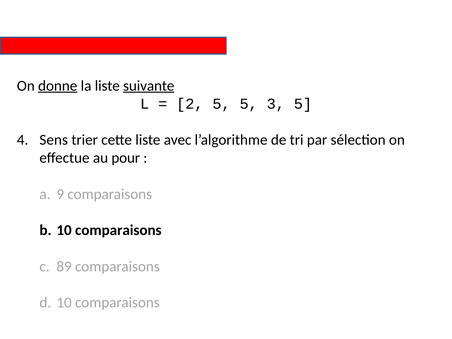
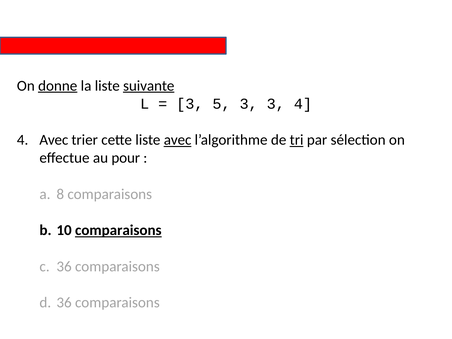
2: 2 -> 3 (190, 104)
5 5: 5 -> 3 (249, 104)
3 5: 5 -> 4 (303, 104)
4 Sens: Sens -> Avec (54, 140)
avec underline: none -> present (178, 140)
tri underline: none -> present (297, 140)
9: 9 -> 8 (60, 194)
comparaisons underline: none -> present (118, 230)
89: 89 -> 36 (64, 266)
10: 10 -> 36 (64, 303)
